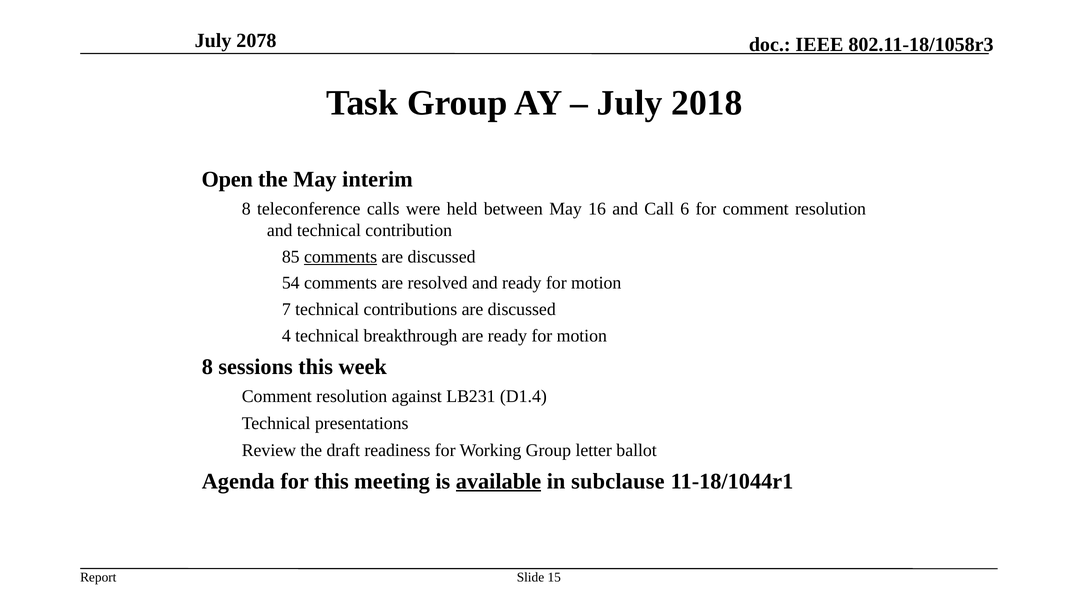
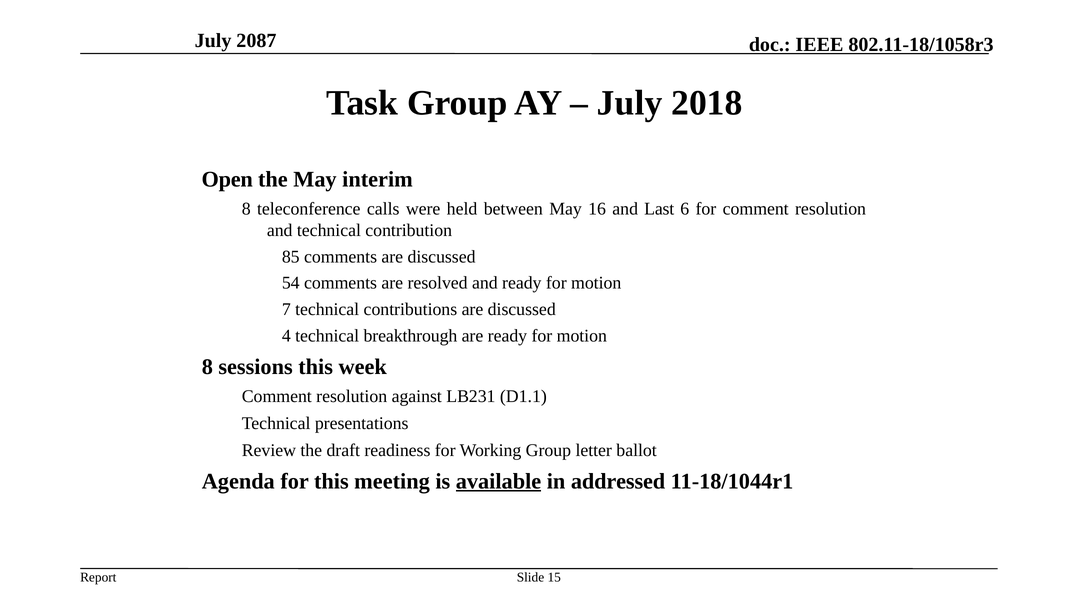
2078: 2078 -> 2087 (256, 40)
Call: Call -> Last (659, 209)
comments underline: present -> none (341, 256)
D1.4: D1.4 -> D1.1 (523, 396)
subclause: subclause -> addressed (618, 481)
